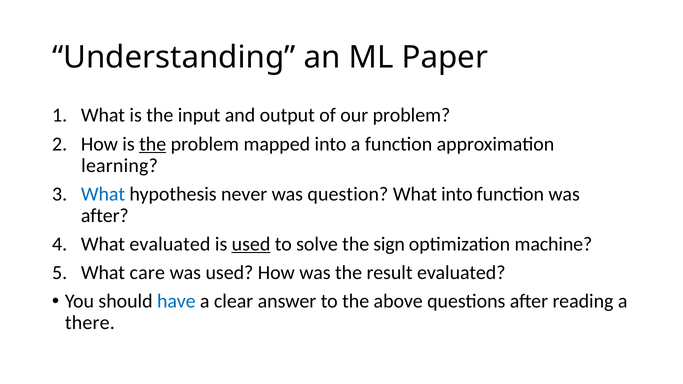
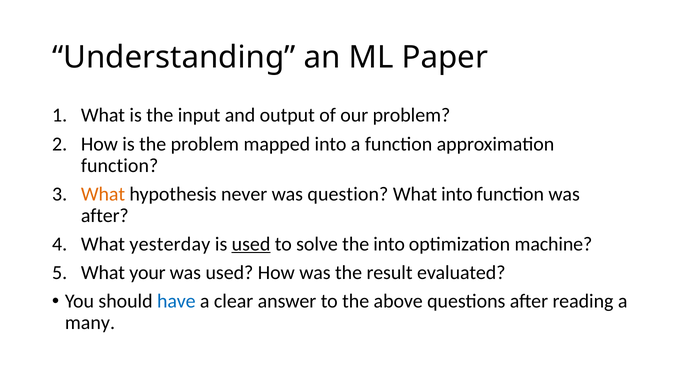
the underline: present -> none (153, 144)
learning: learning -> function (120, 166)
What colour: blue -> orange (103, 194)
What evaluated: evaluated -> yesterday (170, 244)
the sign: sign -> into (389, 244)
care: care -> your (147, 273)
there: there -> many (90, 323)
